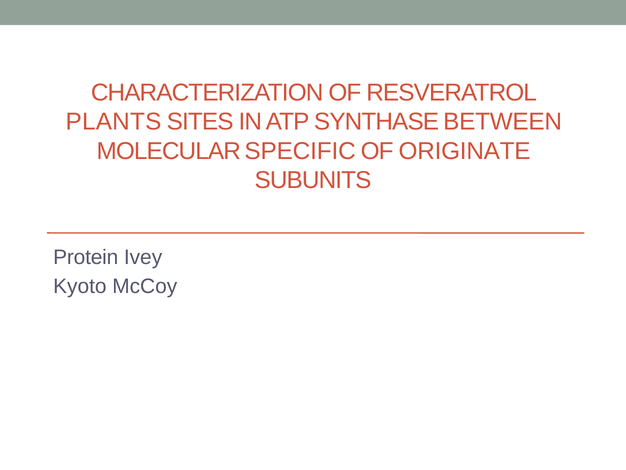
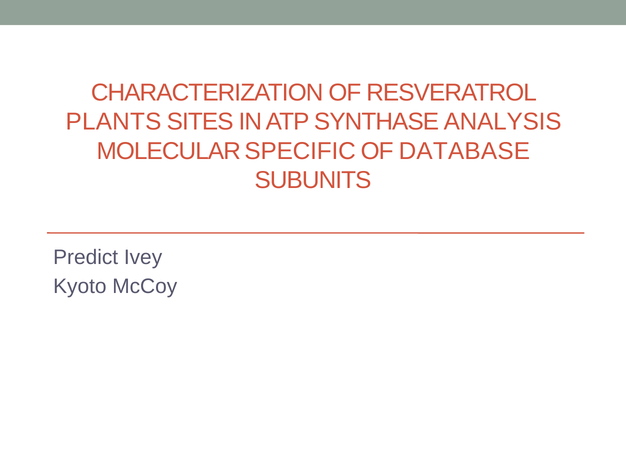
BETWEEN: BETWEEN -> ANALYSIS (503, 122)
ORIGINATE: ORIGINATE -> DATABASE (464, 151)
Protein: Protein -> Predict (86, 257)
